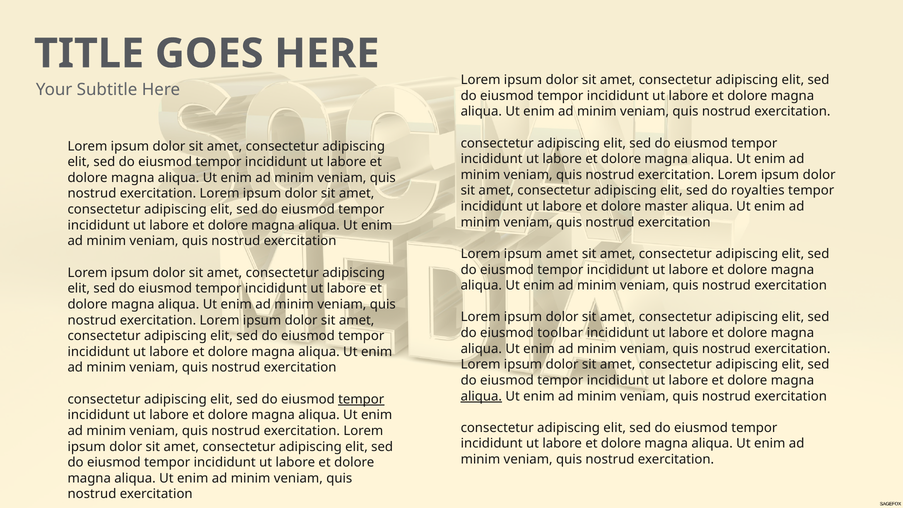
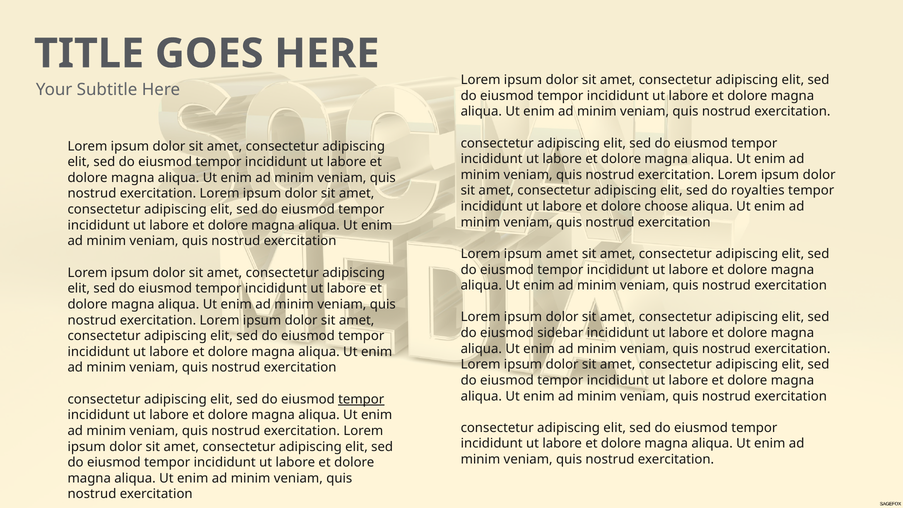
master: master -> choose (666, 206)
toolbar: toolbar -> sidebar (560, 333)
aliqua underline: present -> none (481, 396)
